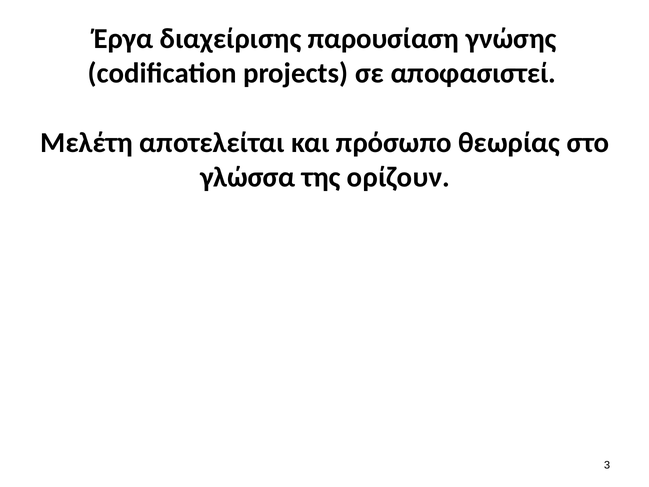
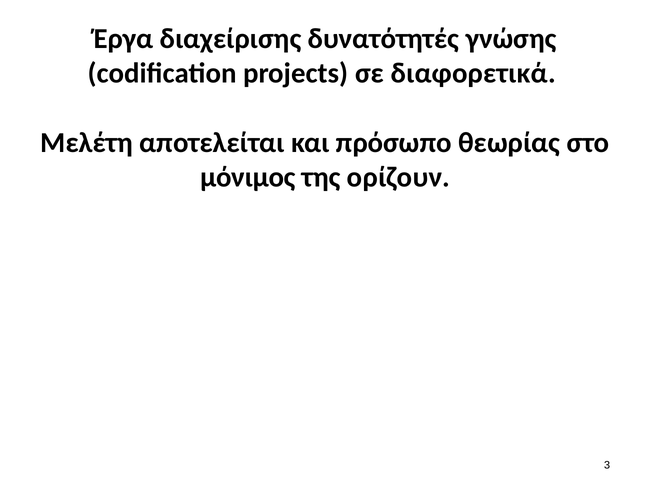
παρουσίαση: παρουσίαση -> δυνατότητές (383, 39)
αποφασιστεί: αποφασιστεί -> διαφορετικά (473, 73)
γλώσσα: γλώσσα -> μόνιμος (248, 177)
